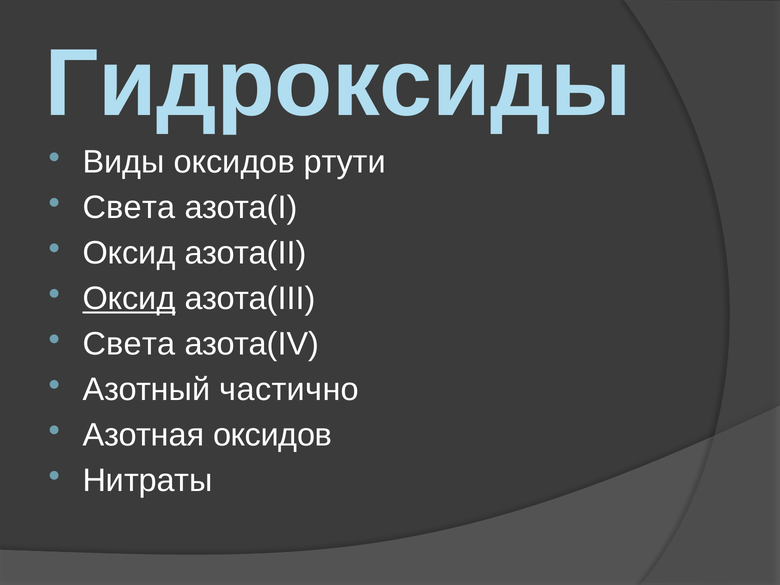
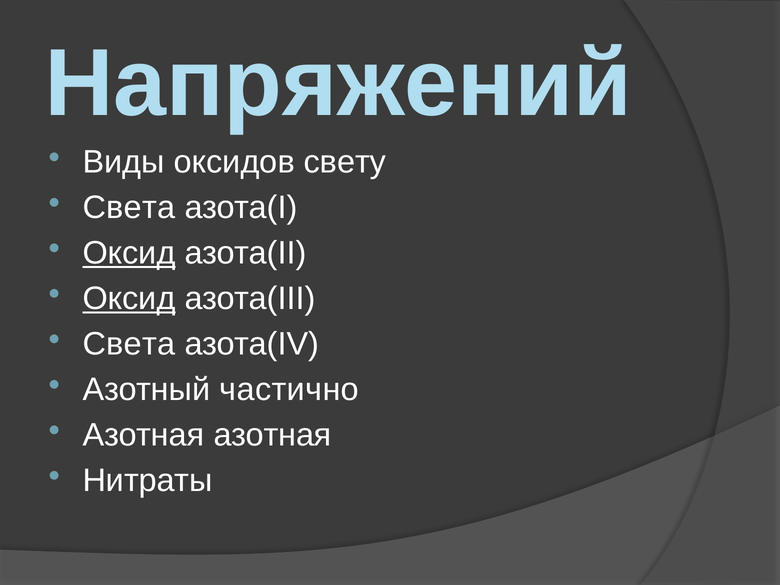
Гидроксиды: Гидроксиды -> Напряжений (338, 84)
ртути: ртути -> свету (345, 162)
Оксид underline: none -> present (129, 253)
Азотная оксидов: оксидов -> азотная (273, 435)
